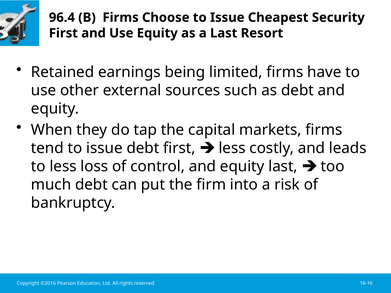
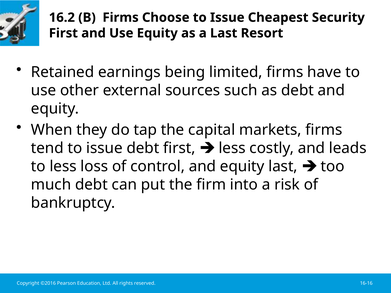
96.4: 96.4 -> 16.2 (62, 18)
